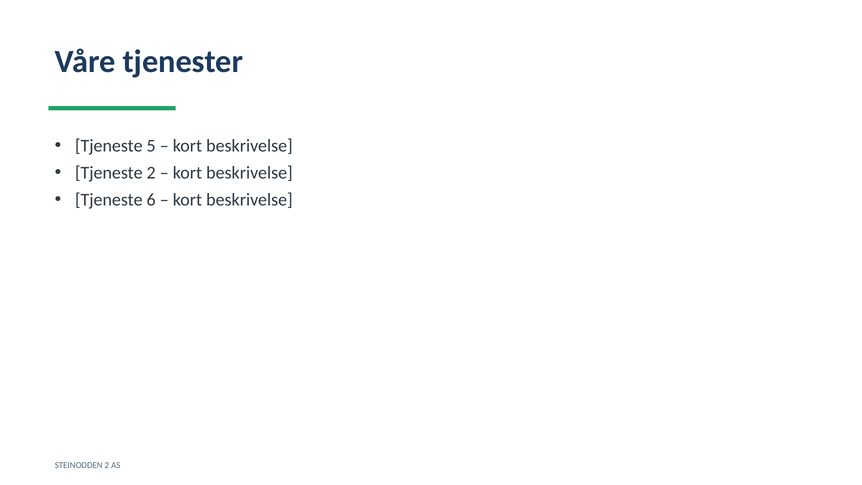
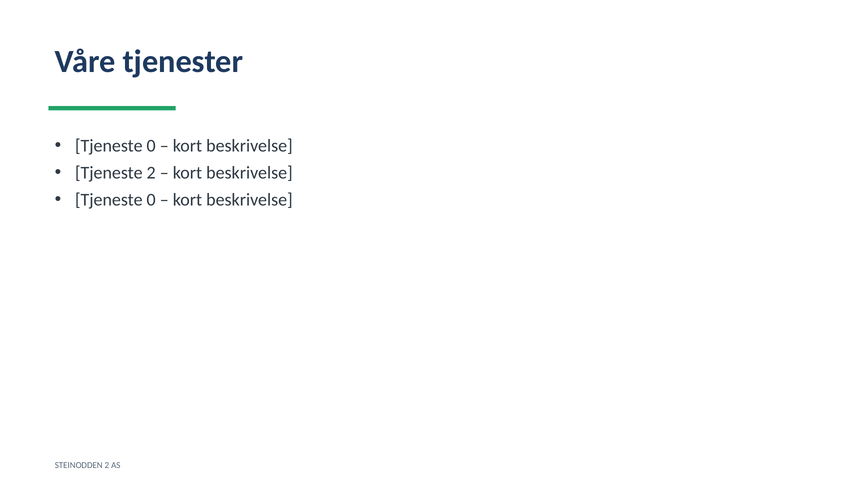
5: 5 -> 0 (151, 146)
6: 6 -> 0 (151, 200)
